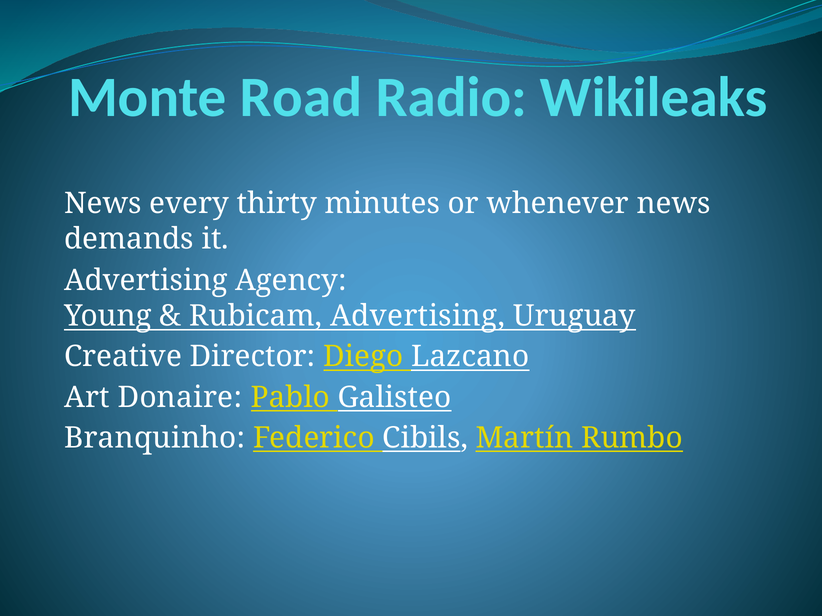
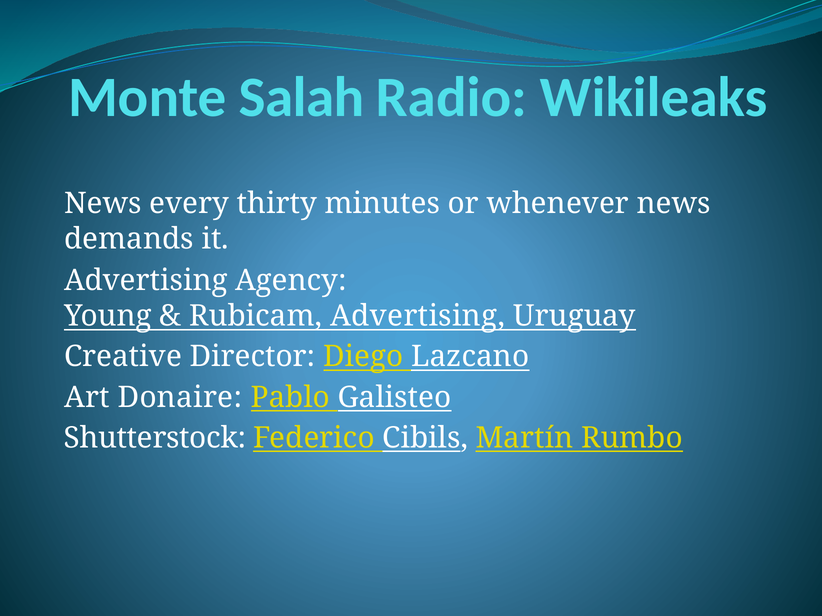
Road: Road -> Salah (301, 98)
Branquinho: Branquinho -> Shutterstock (155, 438)
